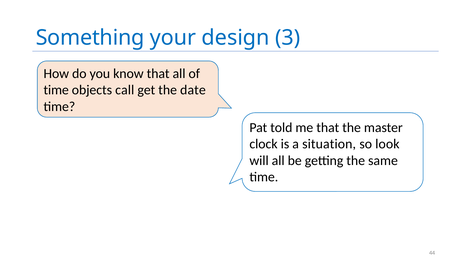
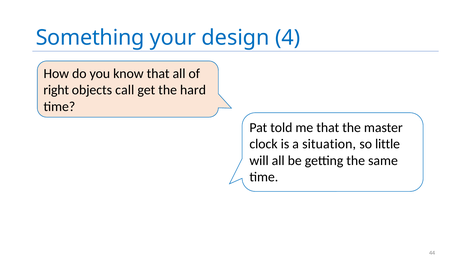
3: 3 -> 4 (288, 38)
time: time -> right (56, 90)
date: date -> hard (193, 90)
look: look -> little (388, 144)
